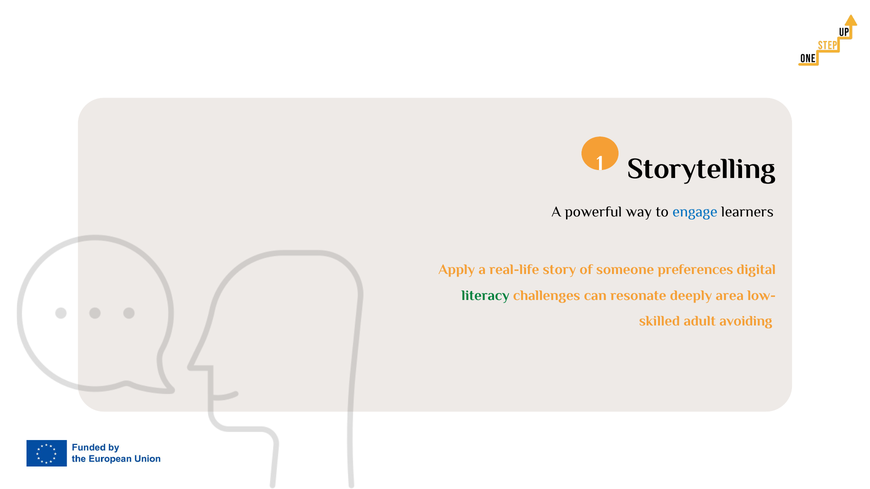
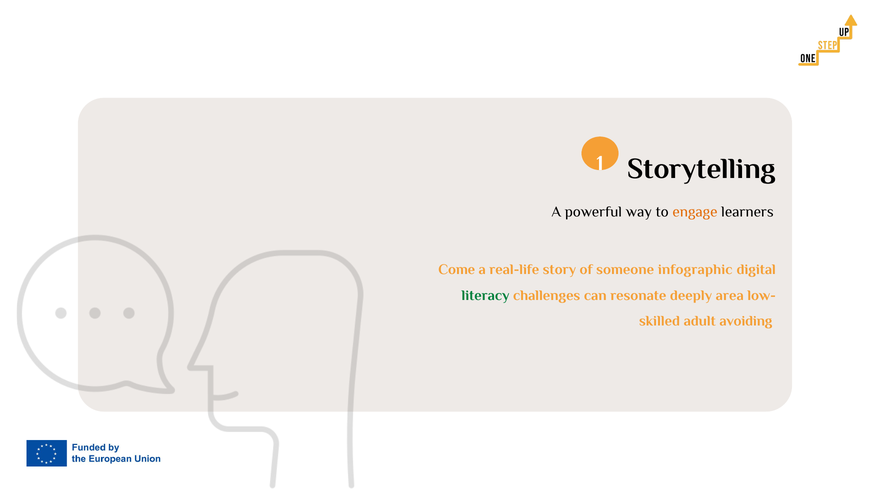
engage colour: blue -> orange (695, 212)
Apply: Apply -> Come (457, 270)
preferences: preferences -> infographic (695, 270)
